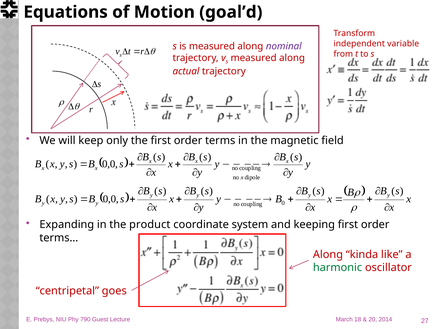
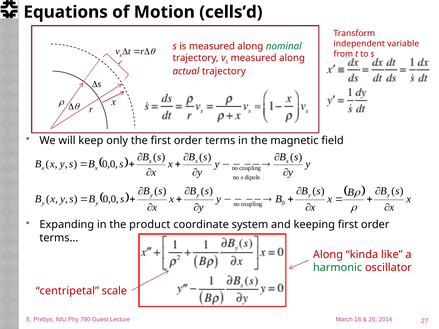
goal’d: goal’d -> cells’d (231, 12)
nominal colour: purple -> green (284, 46)
goes: goes -> scale (114, 291)
